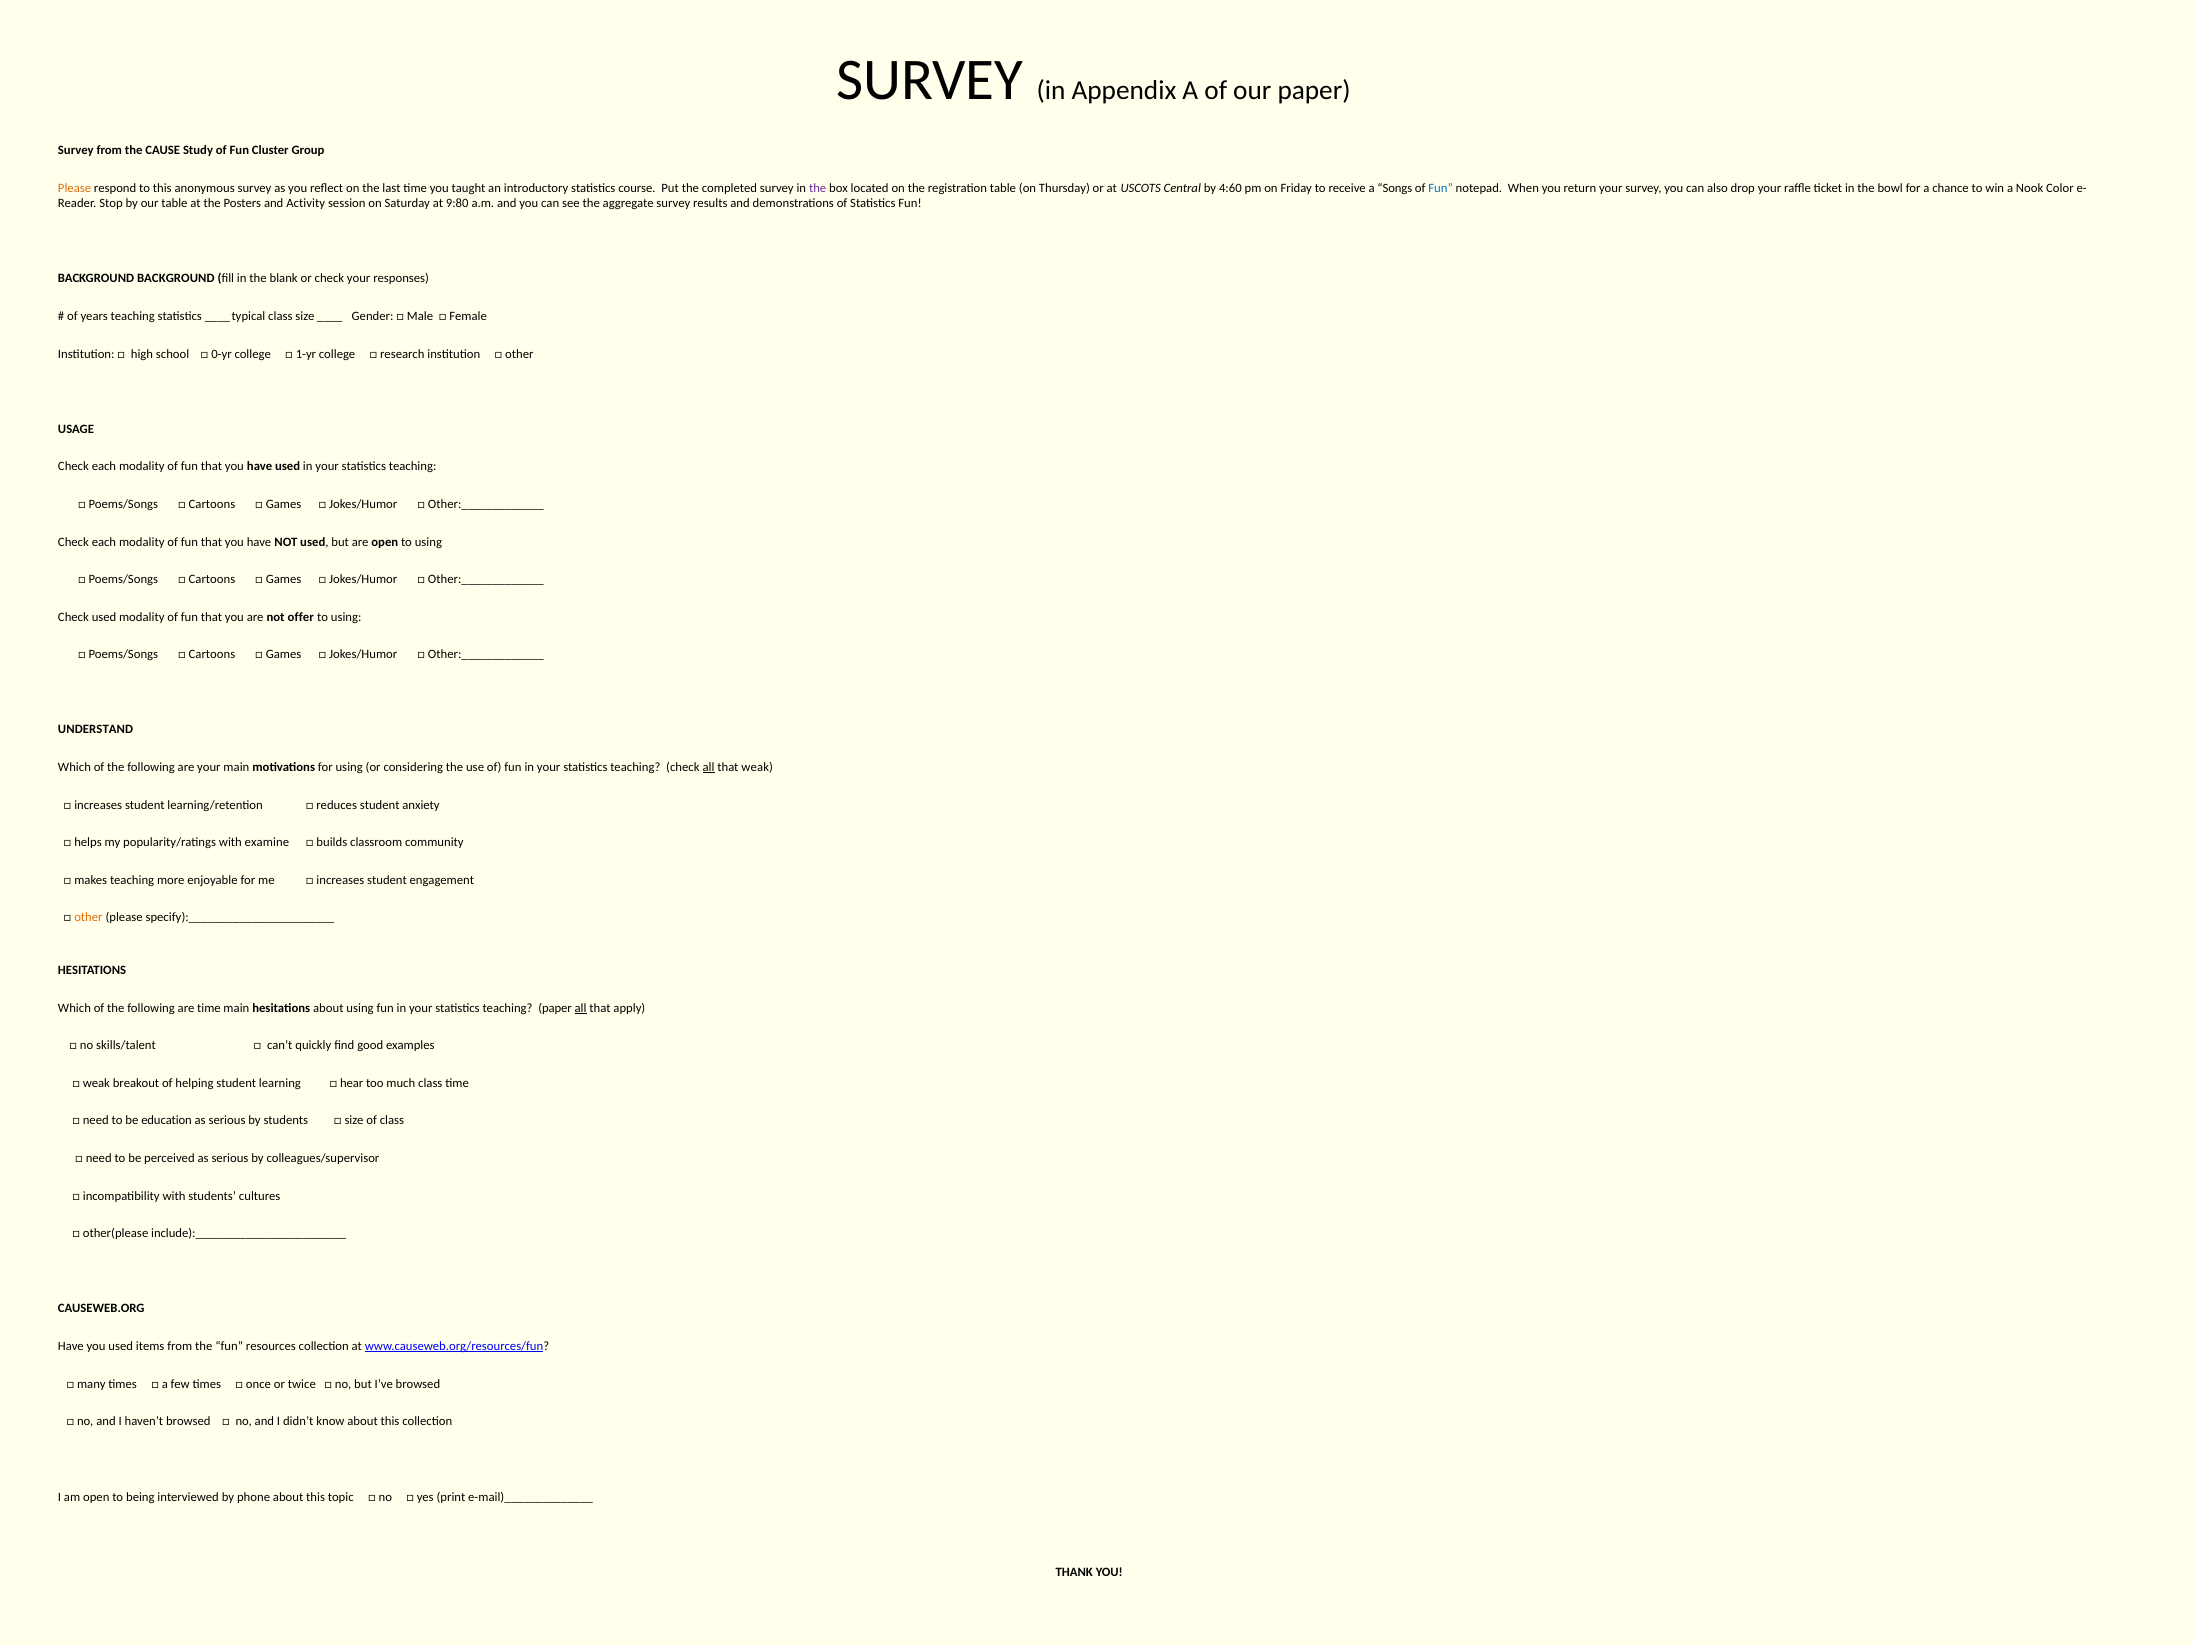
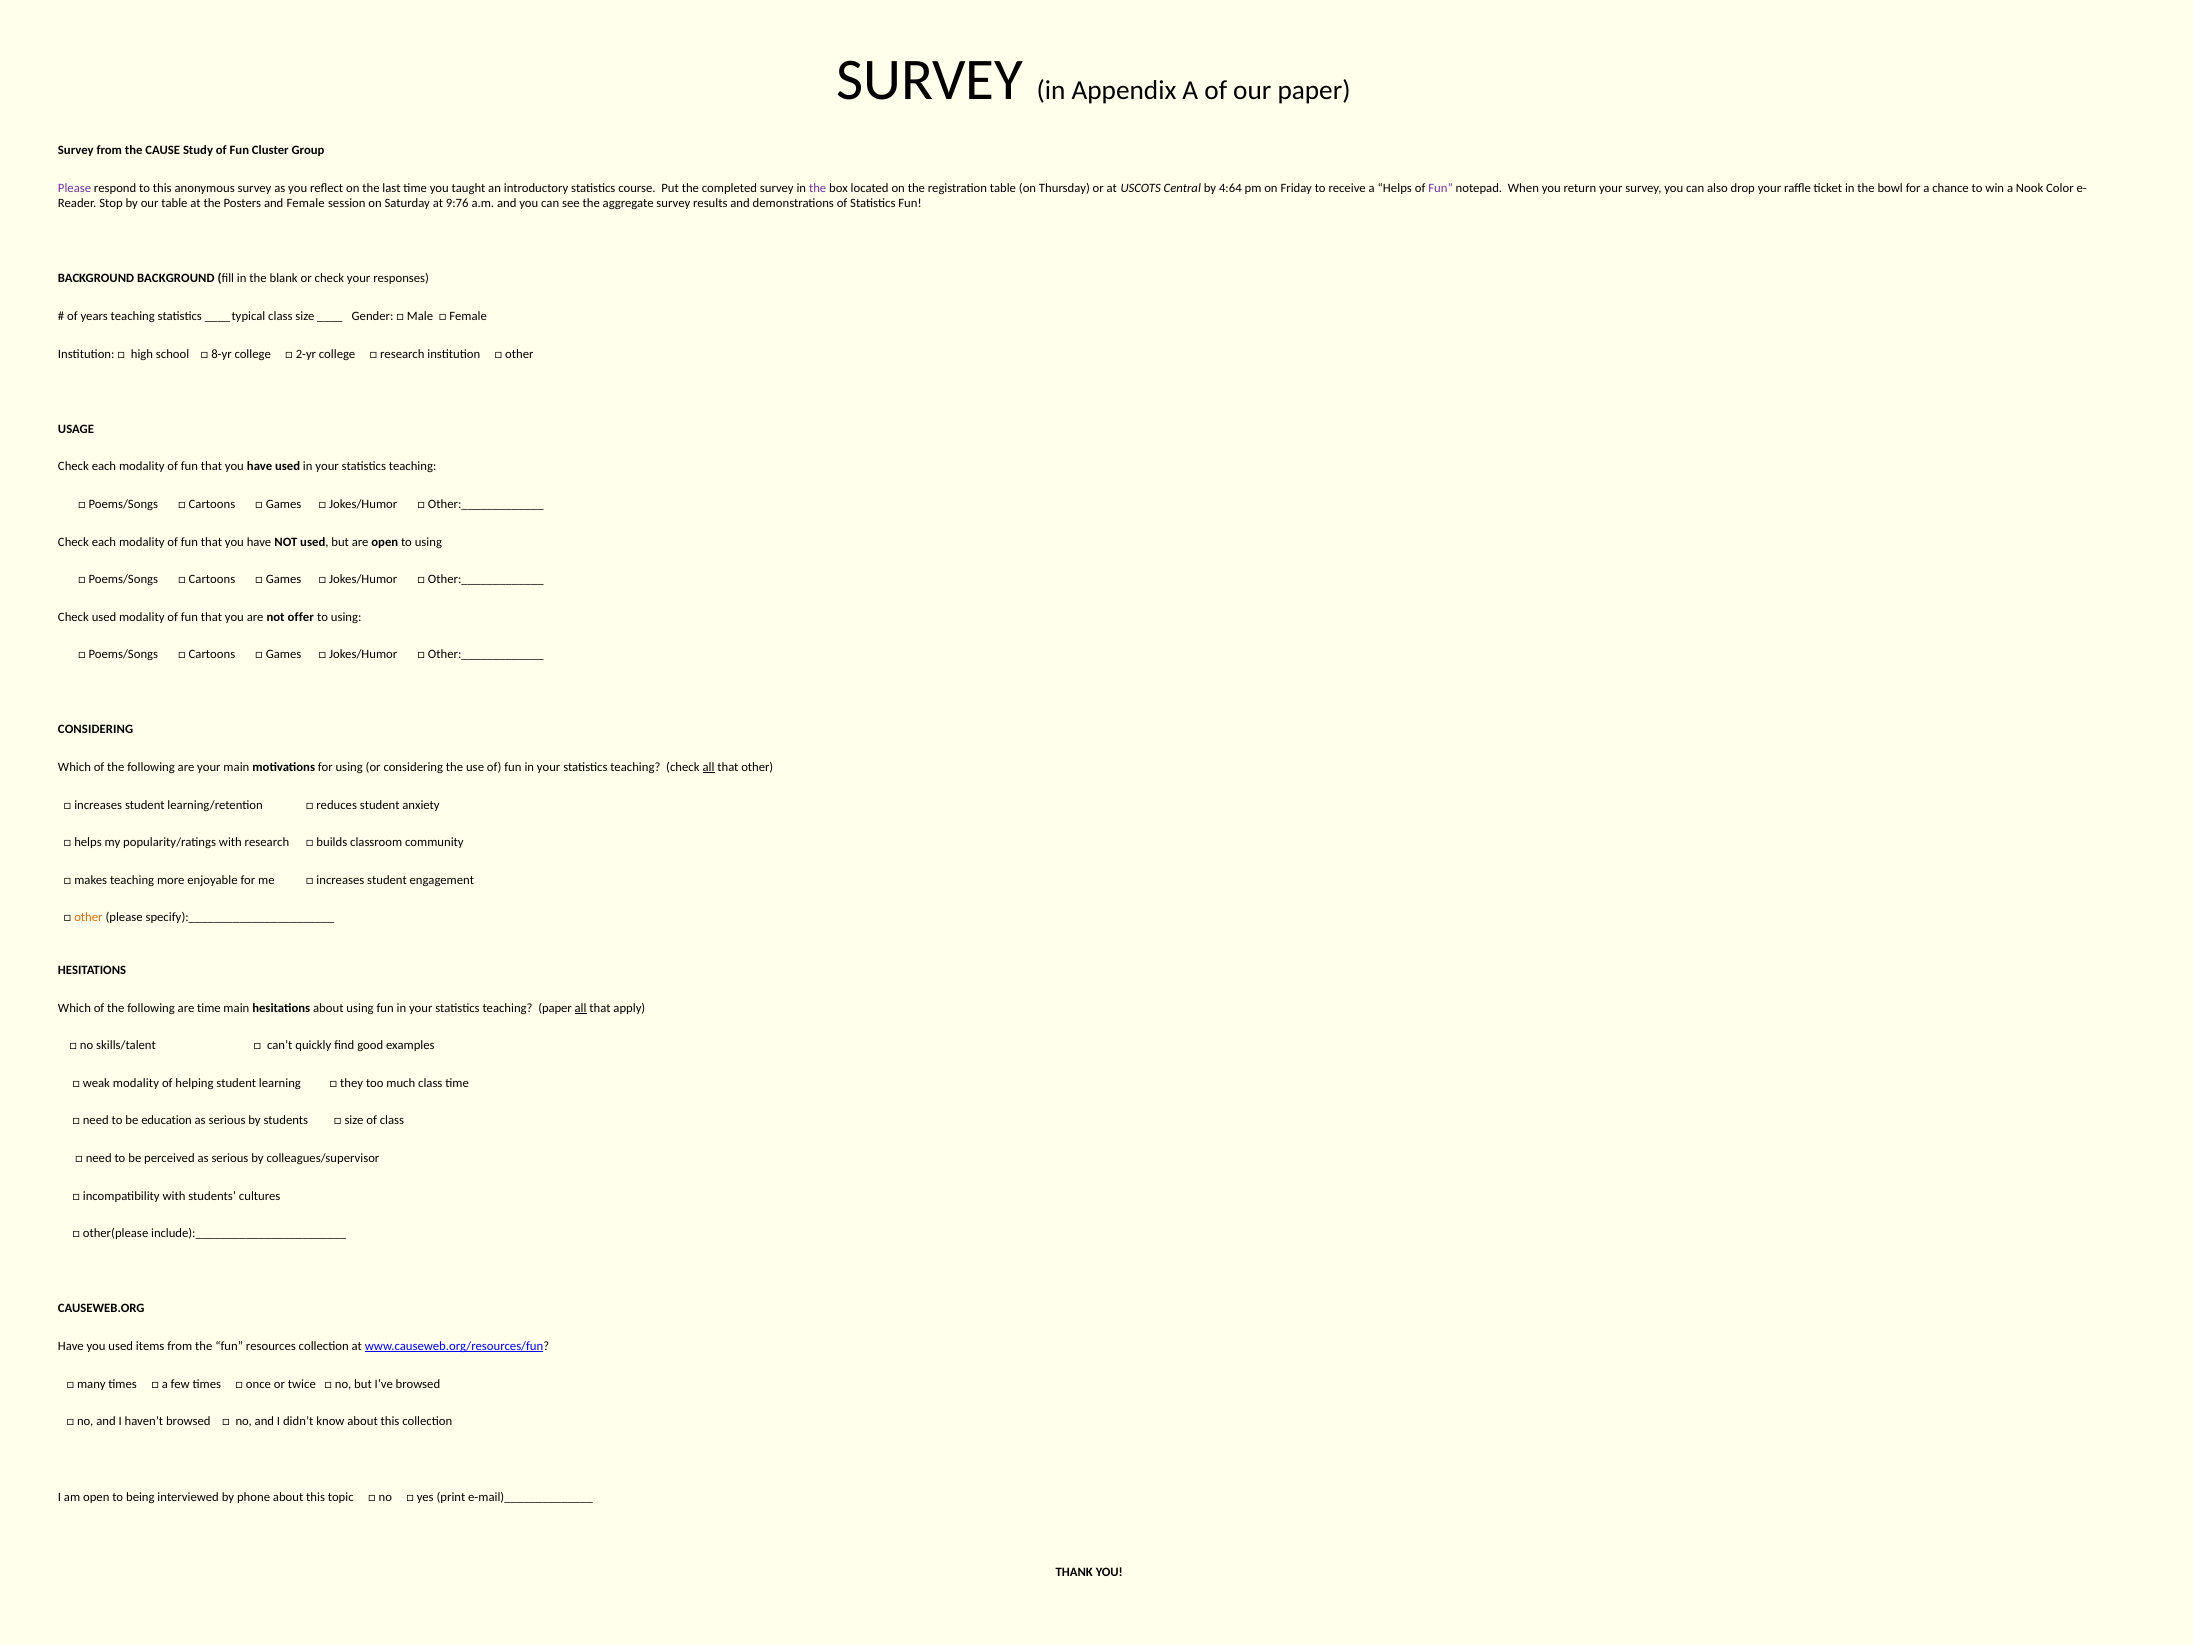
Please colour: orange -> purple (75, 188)
4:60: 4:60 -> 4:64 (1230, 188)
a Songs: Songs -> Helps (1395, 188)
Fun colour: blue -> purple (1441, 188)
and Activity: Activity -> Female (306, 204)
9:80: 9:80 -> 9:76 (457, 204)
0-yr: 0-yr -> 8-yr (221, 354)
1-yr: 1-yr -> 2-yr (306, 354)
UNDERSTAND: UNDERSTAND -> CONSIDERING (96, 730)
that weak: weak -> other (757, 767)
with examine: examine -> research (267, 842)
weak breakout: breakout -> modality (136, 1083)
hear: hear -> they (352, 1083)
